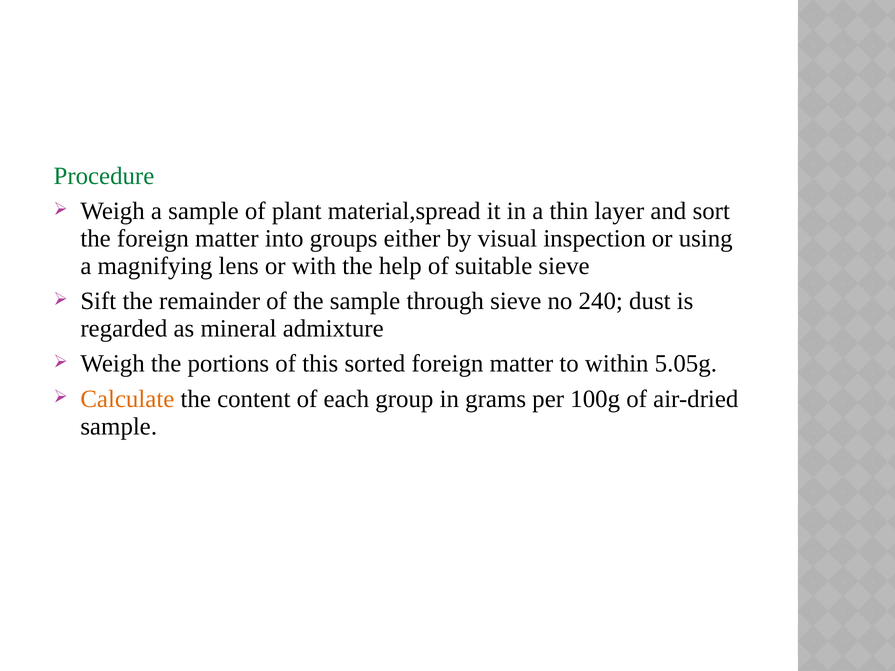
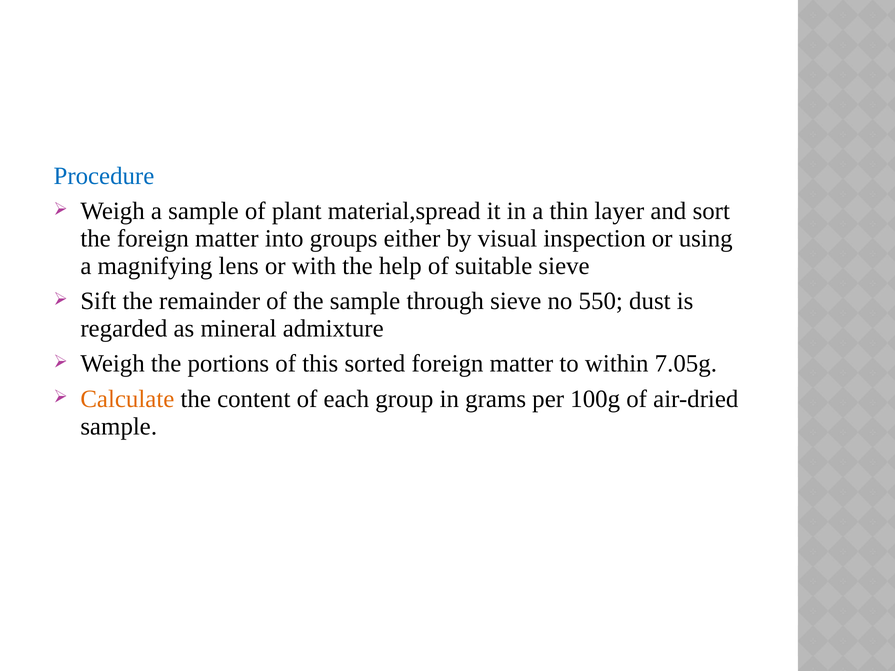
Procedure colour: green -> blue (104, 176)
240: 240 -> 550 (601, 301)
5.05g: 5.05g -> 7.05g (686, 364)
